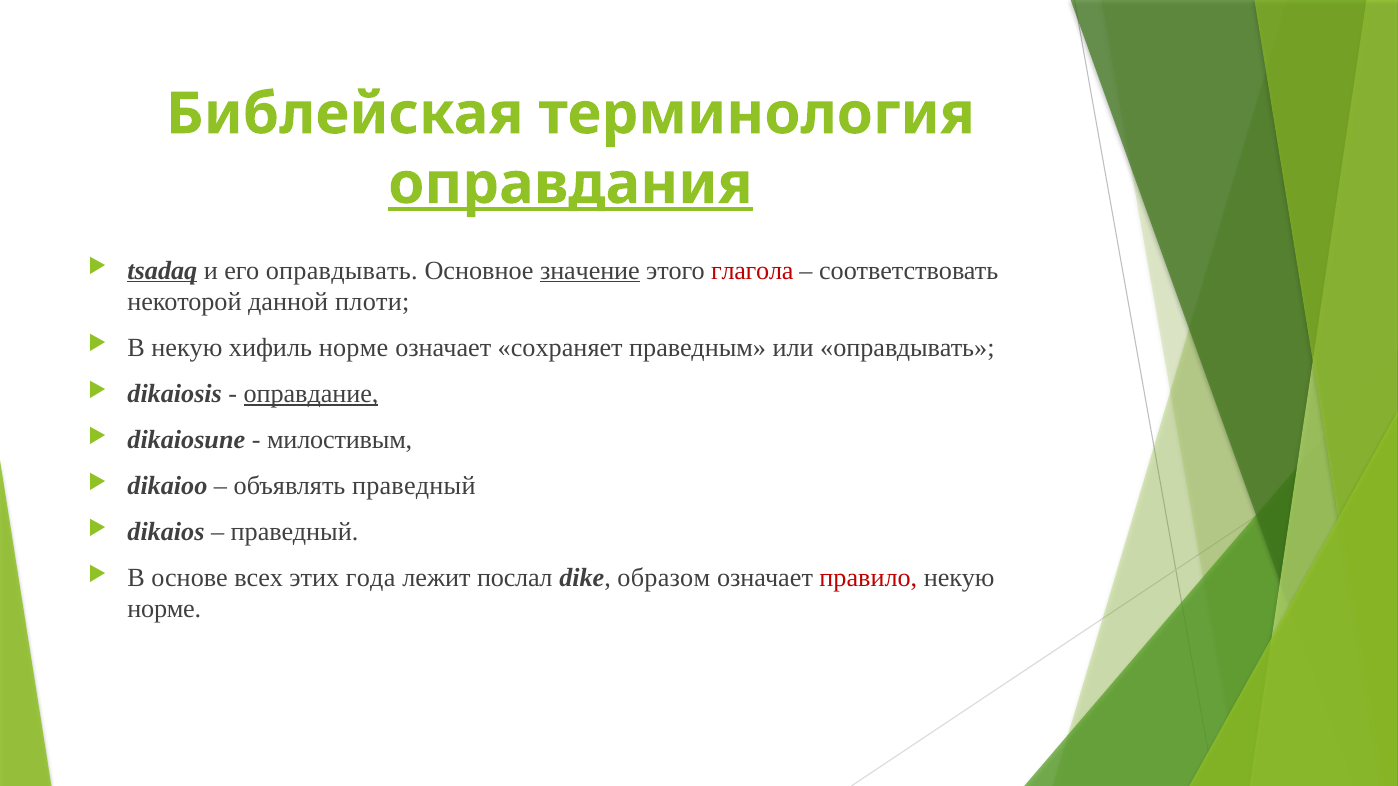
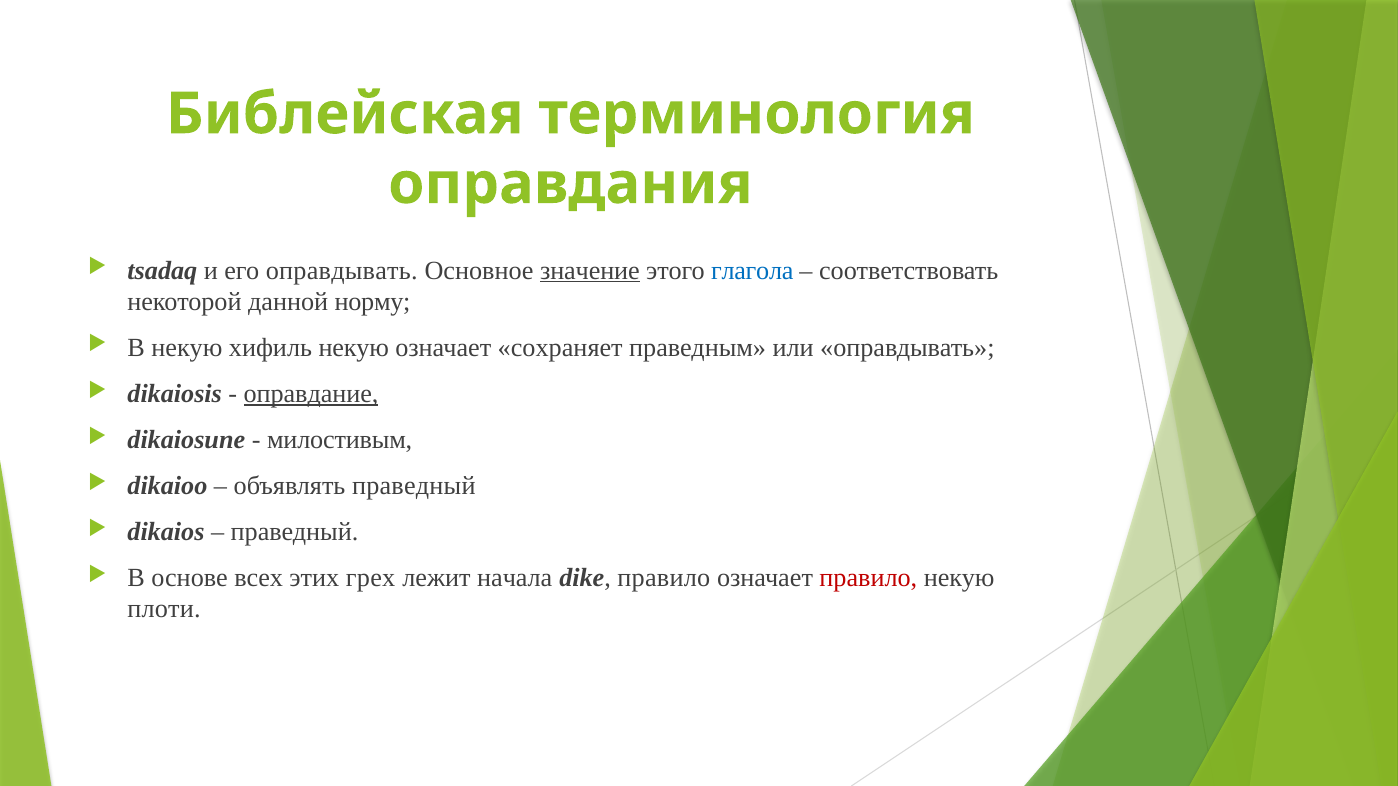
оправдания underline: present -> none (570, 184)
tsadaq underline: present -> none (162, 271)
глагола colour: red -> blue (752, 271)
плоти: плоти -> норму (373, 302)
хифиль норме: норме -> некую (354, 348)
года: года -> грех (371, 578)
послал: послал -> начала (515, 578)
dike образом: образом -> правило (664, 578)
норме: норме -> плоти (164, 610)
